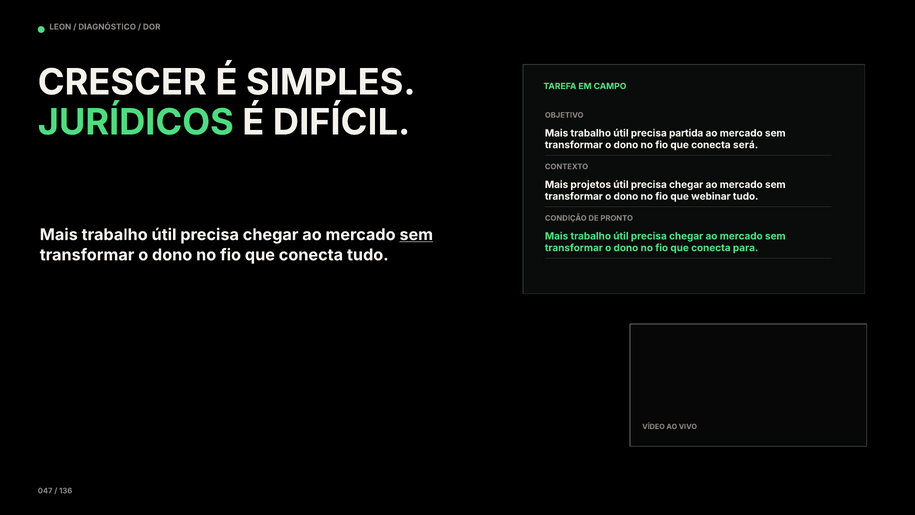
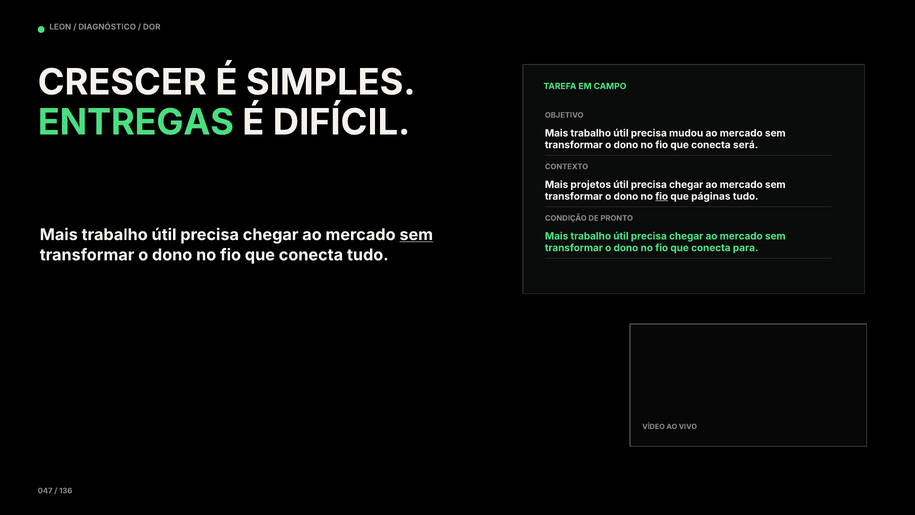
JURÍDICOS: JURÍDICOS -> ENTREGAS (136, 122)
partida: partida -> mudou (686, 133)
fio underline: none -> present (662, 196)
webinar: webinar -> páginas (711, 196)
